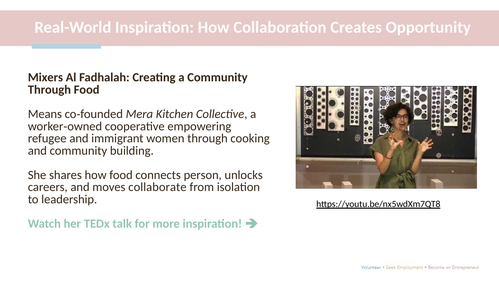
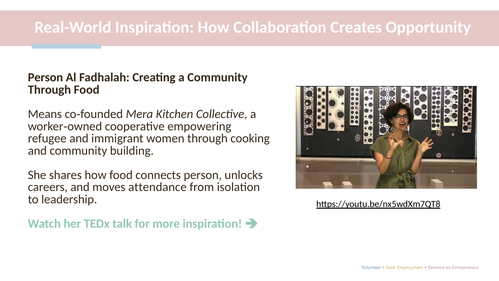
Mixers: Mixers -> Person (45, 77)
collaborate: collaborate -> attendance (157, 187)
